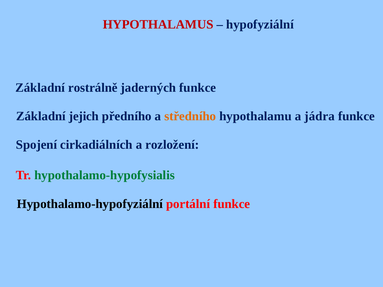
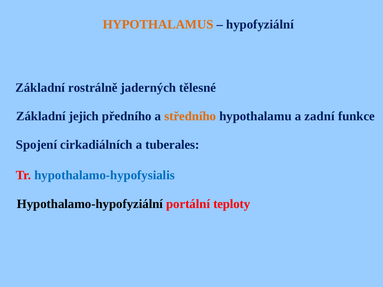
HYPOTHALAMUS colour: red -> orange (158, 24)
jaderných funkce: funkce -> tělesné (198, 88)
jádra: jádra -> zadní (320, 116)
rozložení: rozložení -> tuberales (172, 145)
hypothalamo-hypofysialis colour: green -> blue (105, 175)
portální funkce: funkce -> teploty (232, 204)
